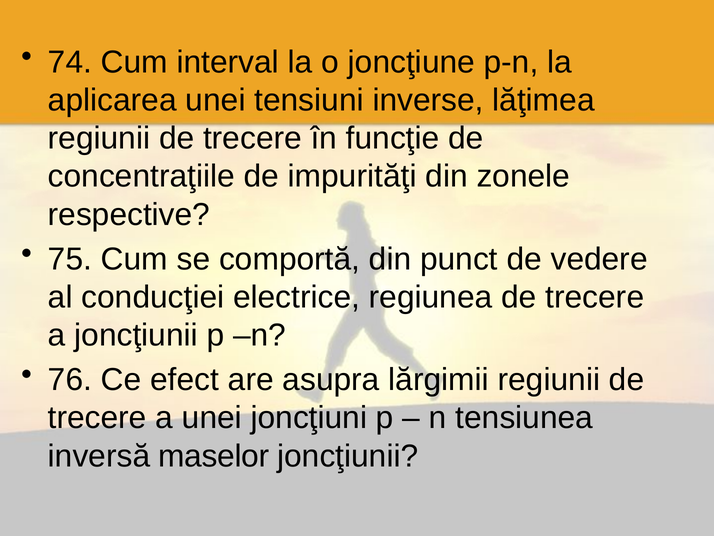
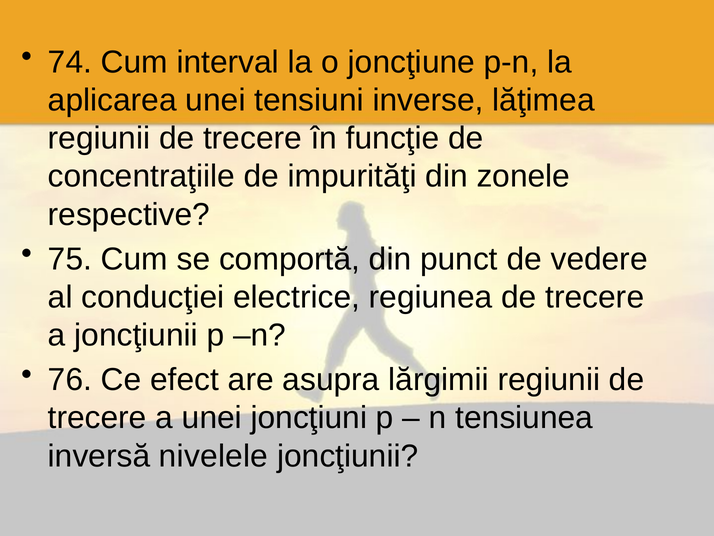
maselor: maselor -> nivelele (214, 456)
